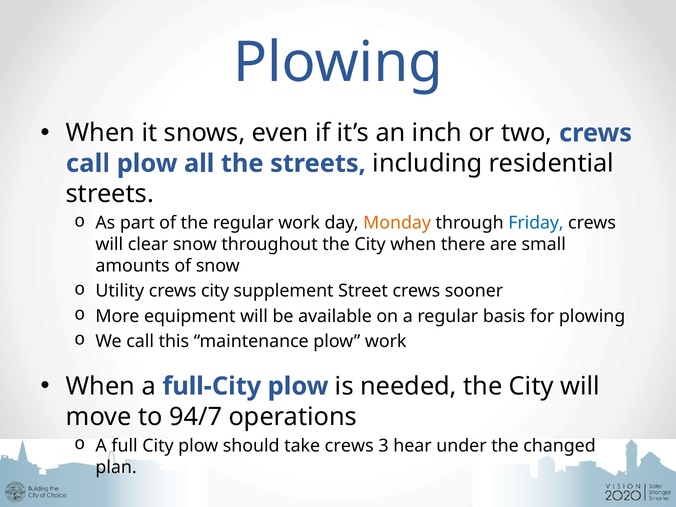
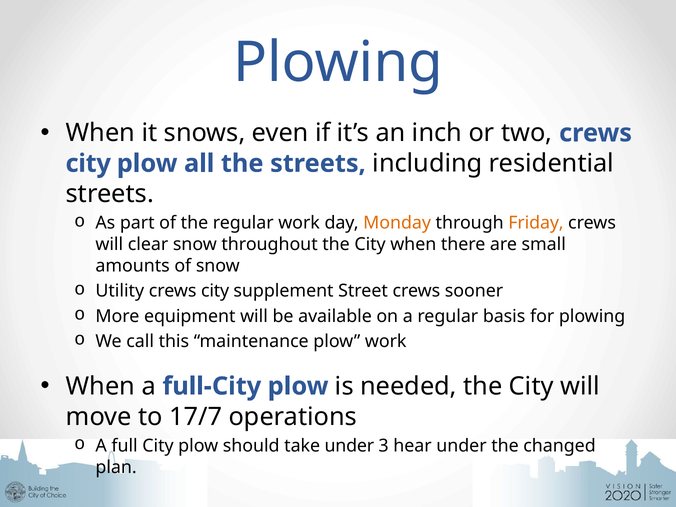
call: call -> city (88, 163)
Friday colour: blue -> orange (536, 223)
94/7: 94/7 -> 17/7 (196, 417)
take crews: crews -> under (349, 446)
